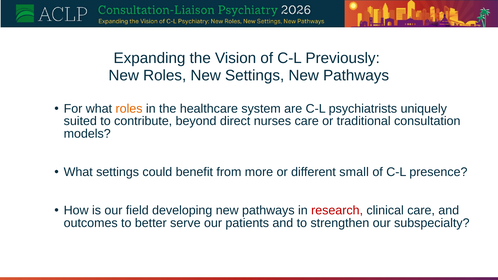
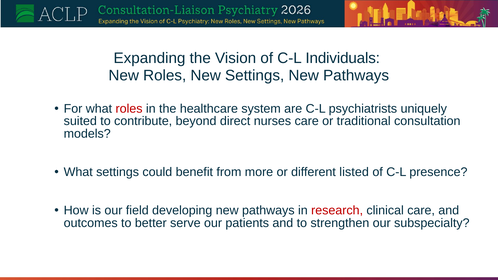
Previously: Previously -> Individuals (343, 58)
roles colour: orange -> red (129, 109)
small: small -> listed (354, 172)
